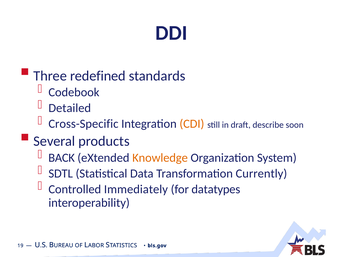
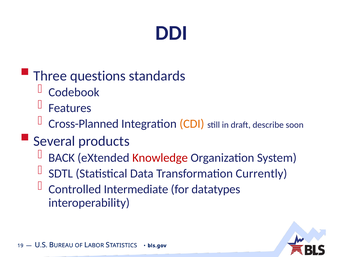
redefined: redefined -> questions (98, 76)
Detailed: Detailed -> Features (70, 108)
Cross-Specific: Cross-Specific -> Cross-Planned (84, 124)
Knowledge colour: orange -> red (160, 158)
Immediately: Immediately -> Intermediate (136, 190)
